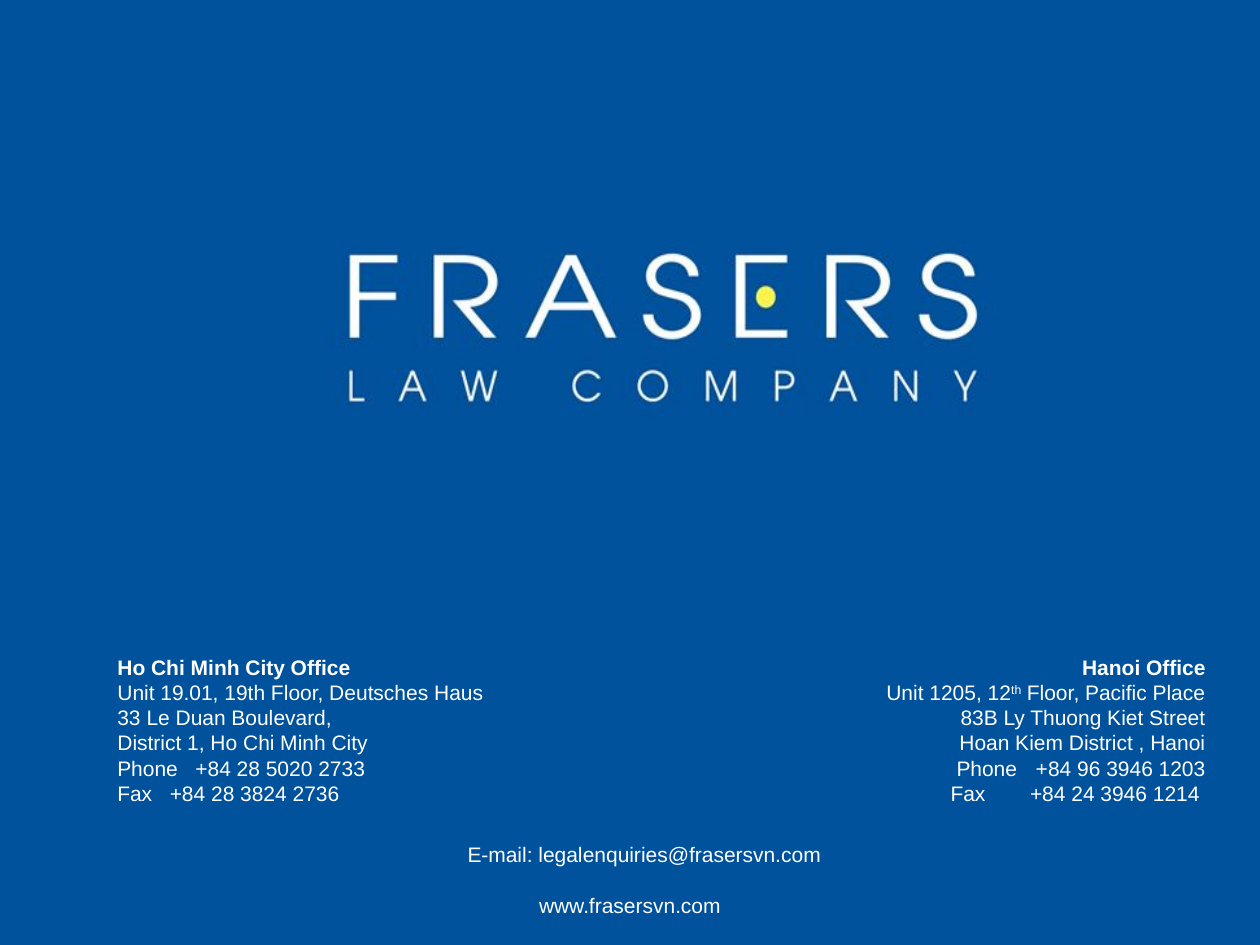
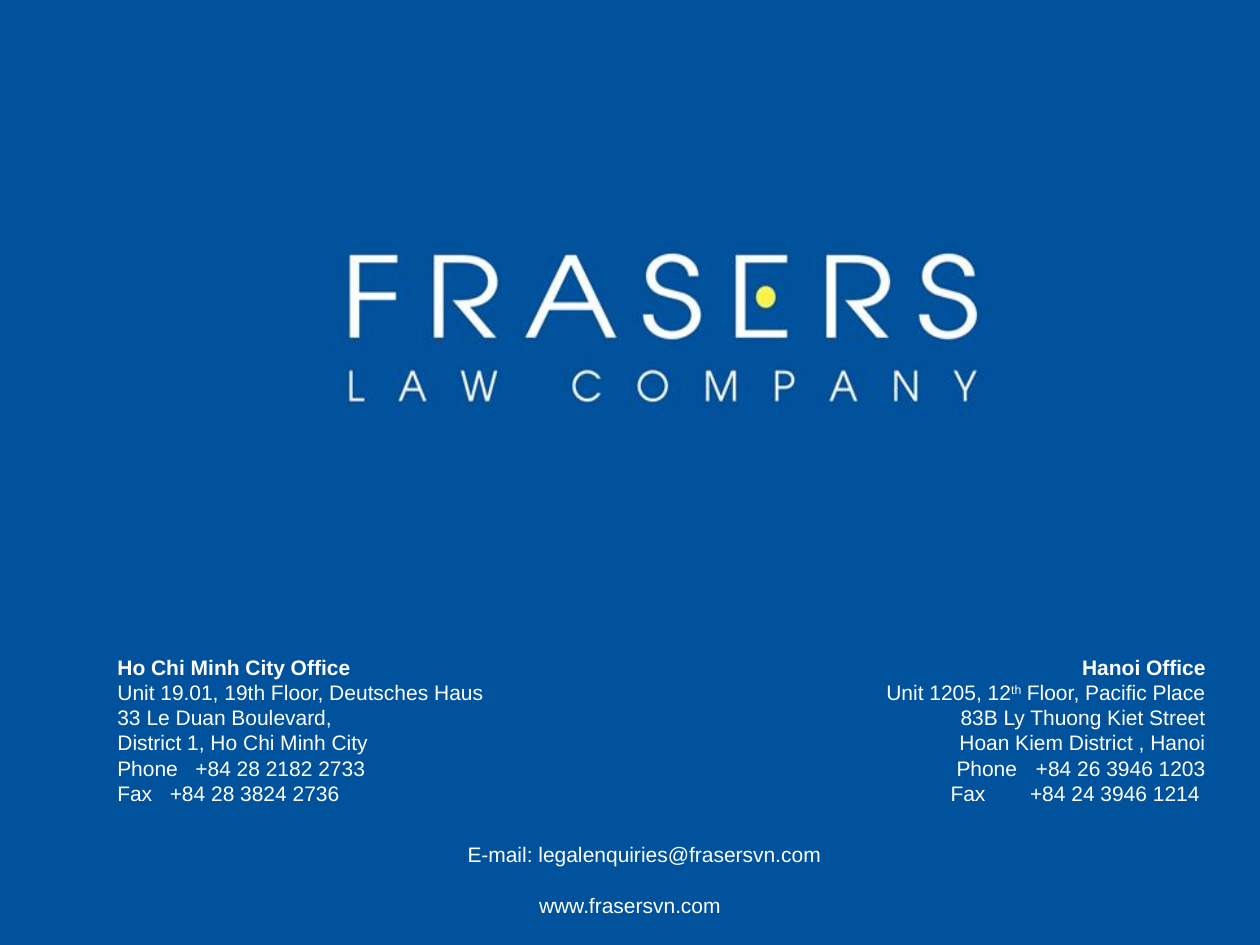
5020: 5020 -> 2182 (289, 769)
96: 96 -> 26 (1089, 769)
